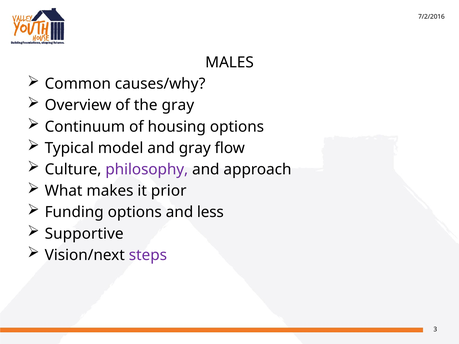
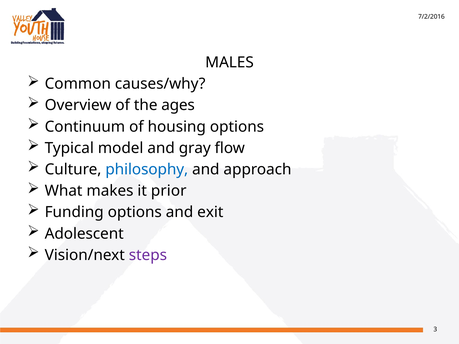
the gray: gray -> ages (178, 105)
philosophy colour: purple -> blue (147, 170)
less: less -> exit (210, 212)
Supportive: Supportive -> Adolescent (84, 234)
